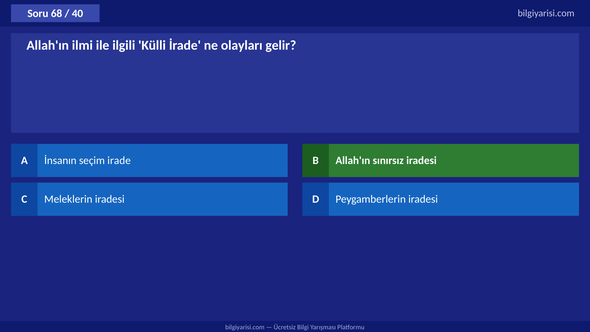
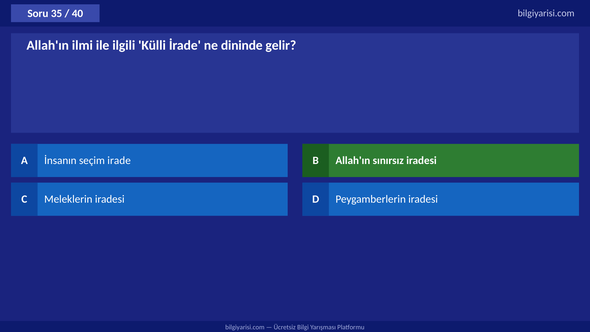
68: 68 -> 35 (57, 13)
olayları: olayları -> dininde (242, 45)
